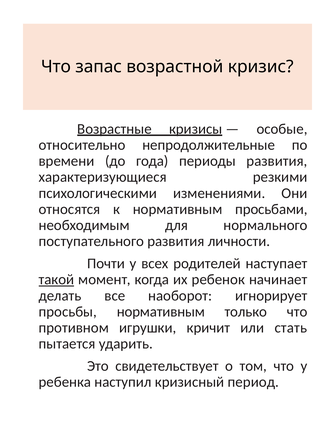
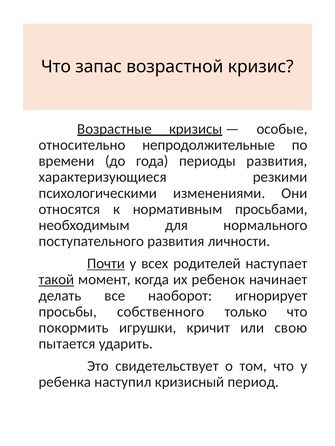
Почти underline: none -> present (106, 264)
просьбы нормативным: нормативным -> собственного (161, 312)
противном: противном -> покормить (74, 328)
стать: стать -> свою (291, 328)
